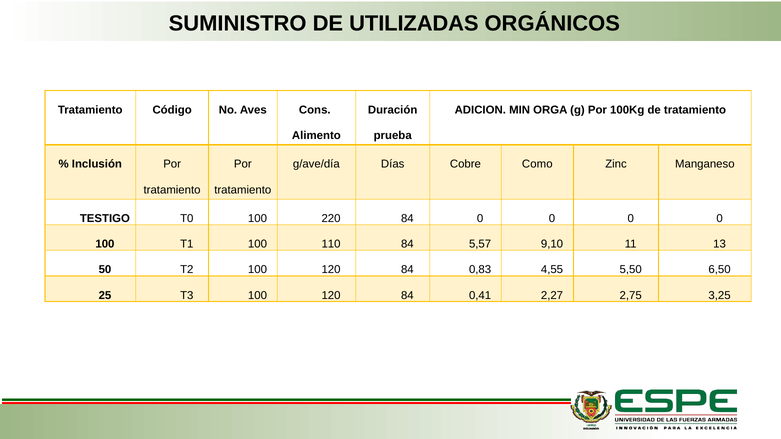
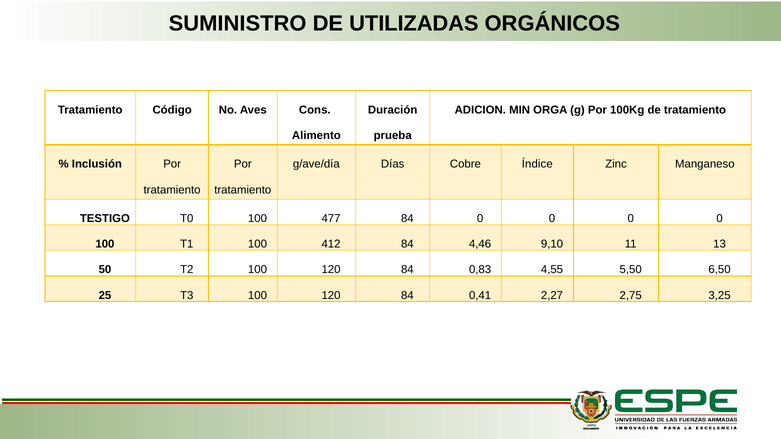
Como: Como -> Índice (537, 164)
220: 220 -> 477 (331, 219)
110: 110 -> 412 (331, 244)
5,57: 5,57 -> 4,46 (480, 244)
